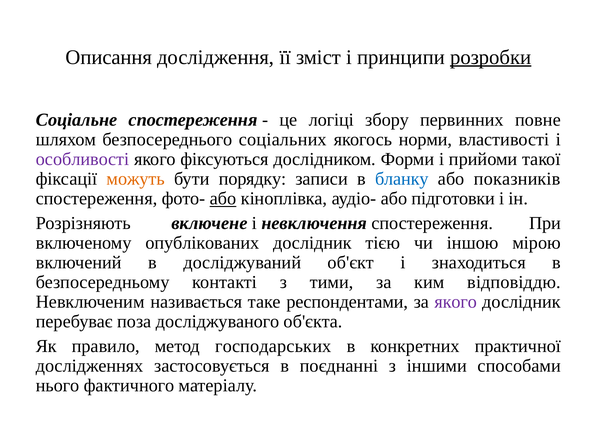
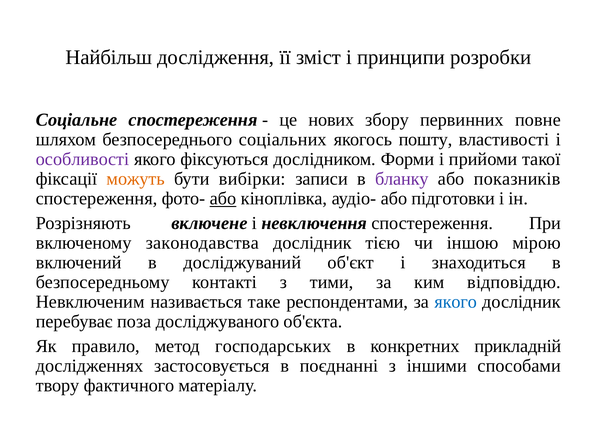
Описання: Описання -> Найбільш (109, 57)
розробки underline: present -> none (491, 57)
логіці: логіці -> нових (331, 120)
норми: норми -> пошту (426, 139)
порядку: порядку -> вибірки (252, 179)
бланку colour: blue -> purple (402, 179)
опублікованих: опублікованих -> законодавства (202, 243)
якого colour: purple -> blue (456, 302)
практичної: практичної -> прикладній (518, 346)
нього: нього -> твору (58, 385)
